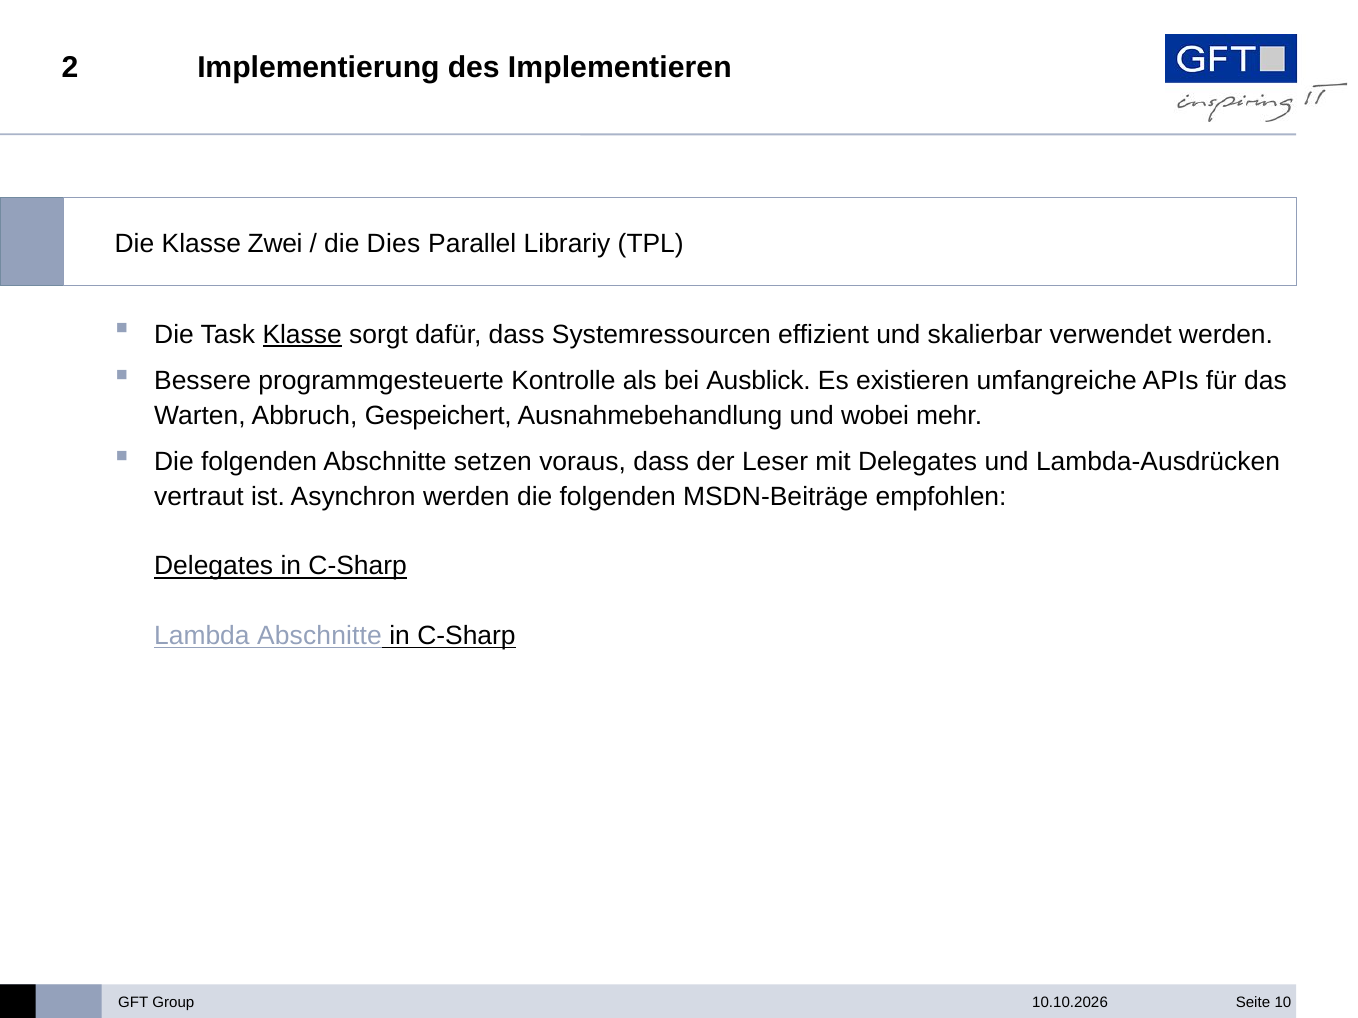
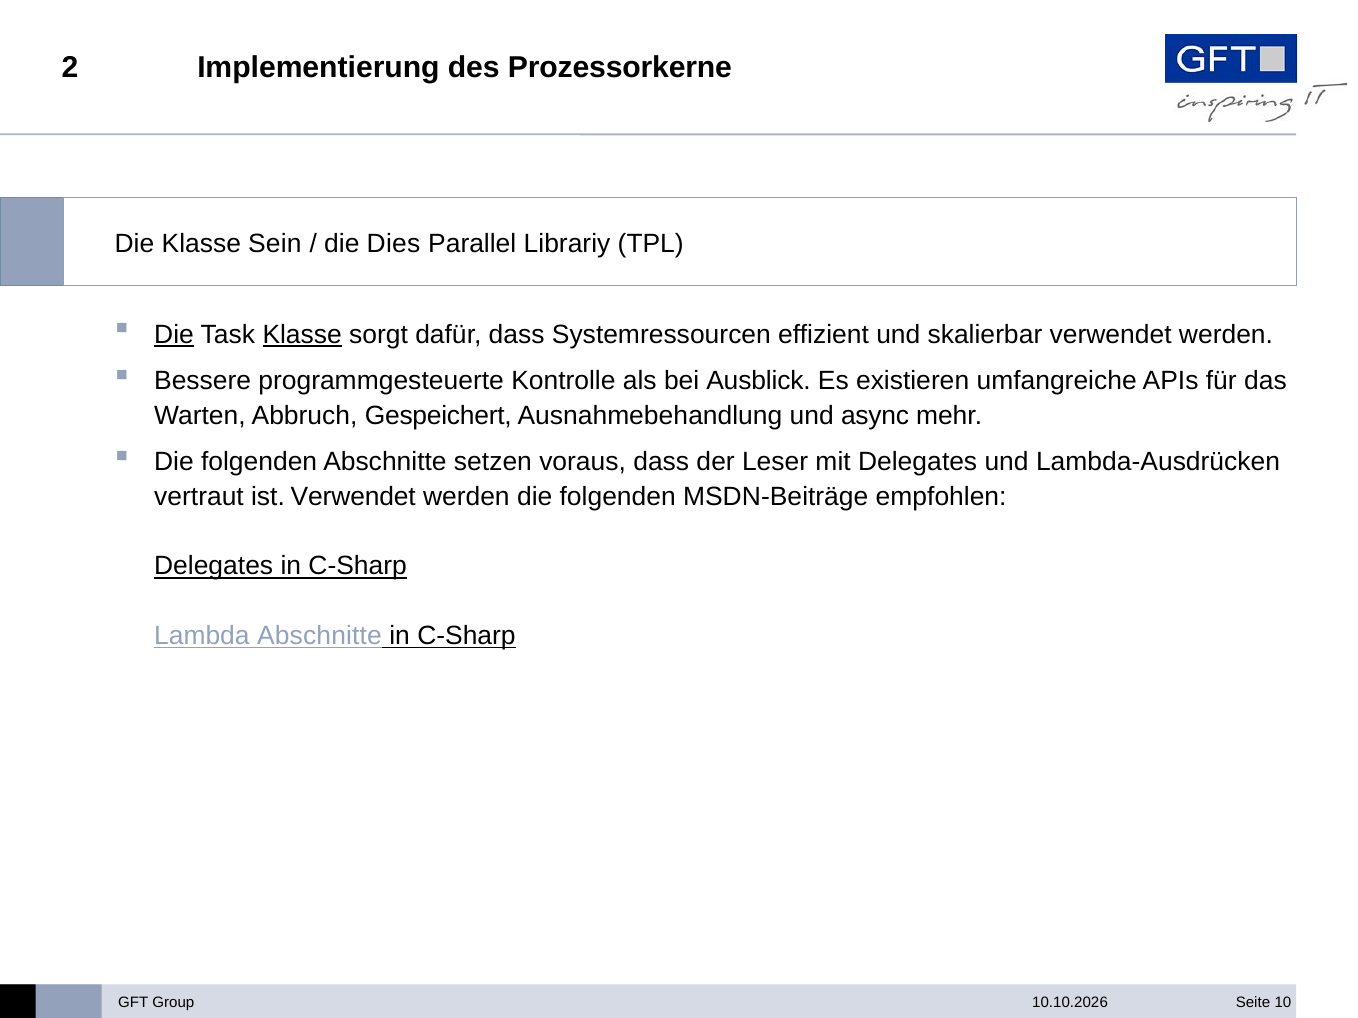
Implementieren: Implementieren -> Prozessorkerne (620, 68)
Zwei: Zwei -> Sein (275, 243)
Die underline: none -> present (174, 335)
wobei: wobei -> async (875, 416)
ist Asynchron: Asynchron -> Verwendet (353, 497)
